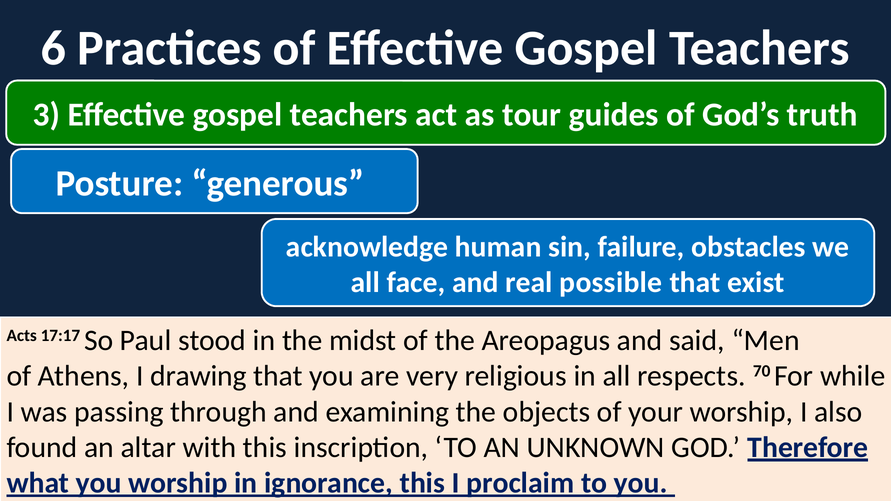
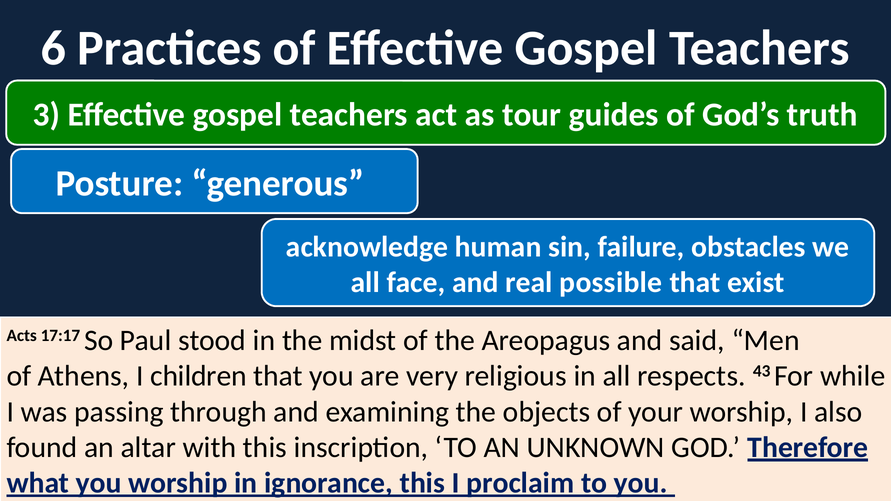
drawing: drawing -> children (198, 376)
70: 70 -> 43 (762, 371)
